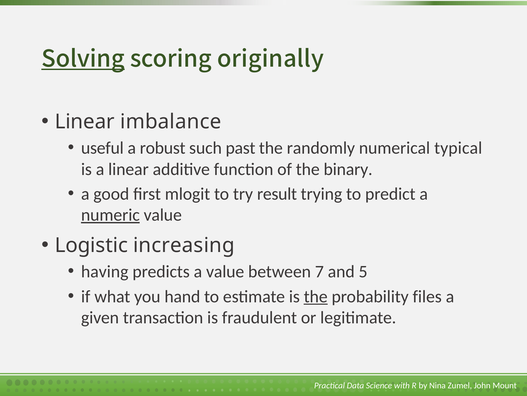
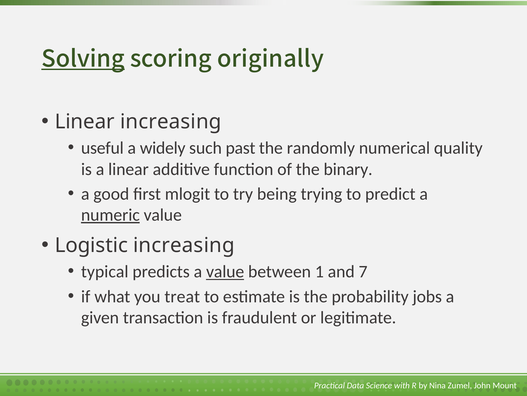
Linear imbalance: imbalance -> increasing (171, 122)
robust: robust -> widely (163, 148)
typical: typical -> quality (458, 148)
result: result -> being (277, 194)
having: having -> typical (105, 271)
value underline: none -> present (225, 271)
7: 7 -> 1 (319, 271)
5: 5 -> 7 (363, 271)
hand: hand -> treat (182, 296)
the underline: present -> none (316, 296)
files: files -> jobs (427, 296)
